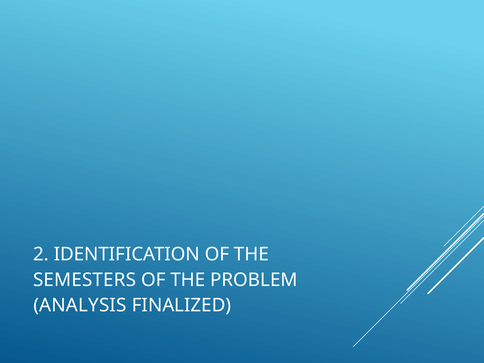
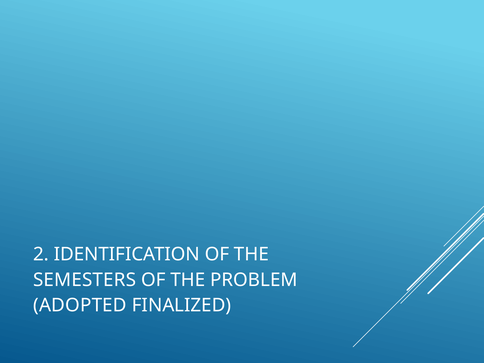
ANALYSIS: ANALYSIS -> ADOPTED (80, 305)
